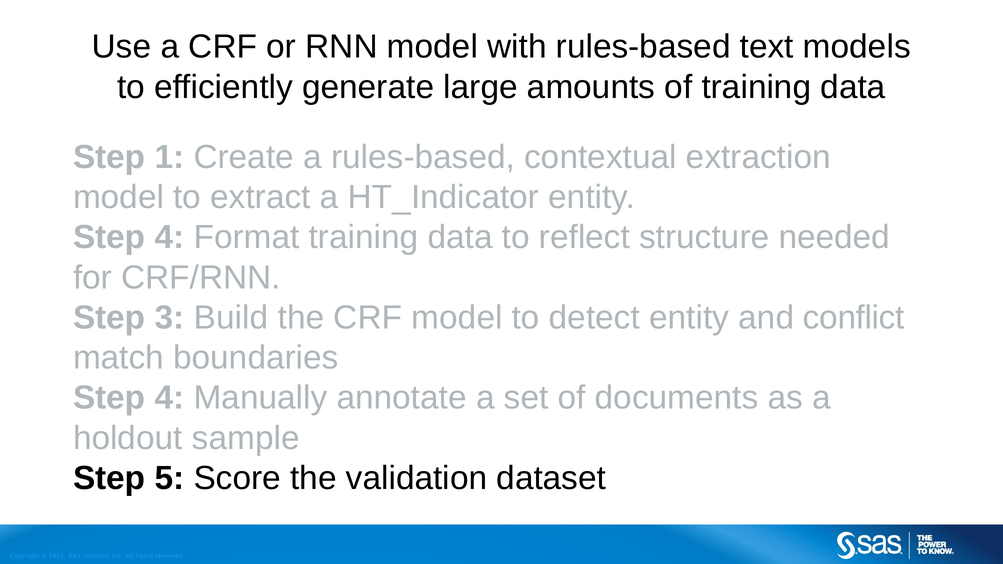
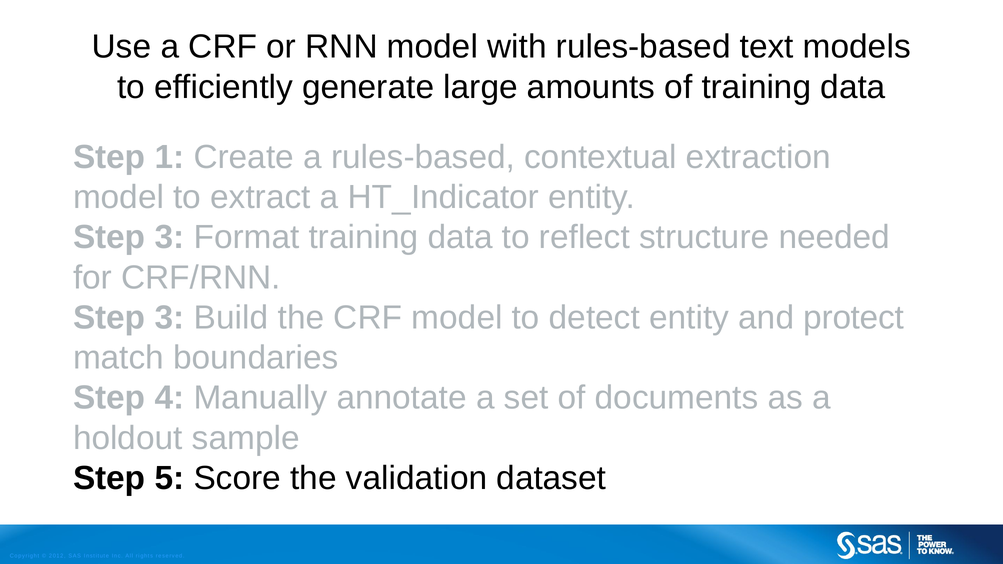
4: 4 -> 3 (169, 238)
conflict: conflict -> protect (854, 318)
